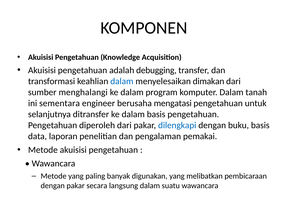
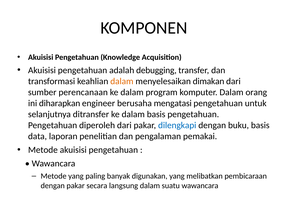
dalam colour: blue -> orange (122, 81)
menghalangi: menghalangi -> perencanaan (83, 92)
tanah: tanah -> orang (256, 92)
sementara: sementara -> diharapkan (60, 103)
